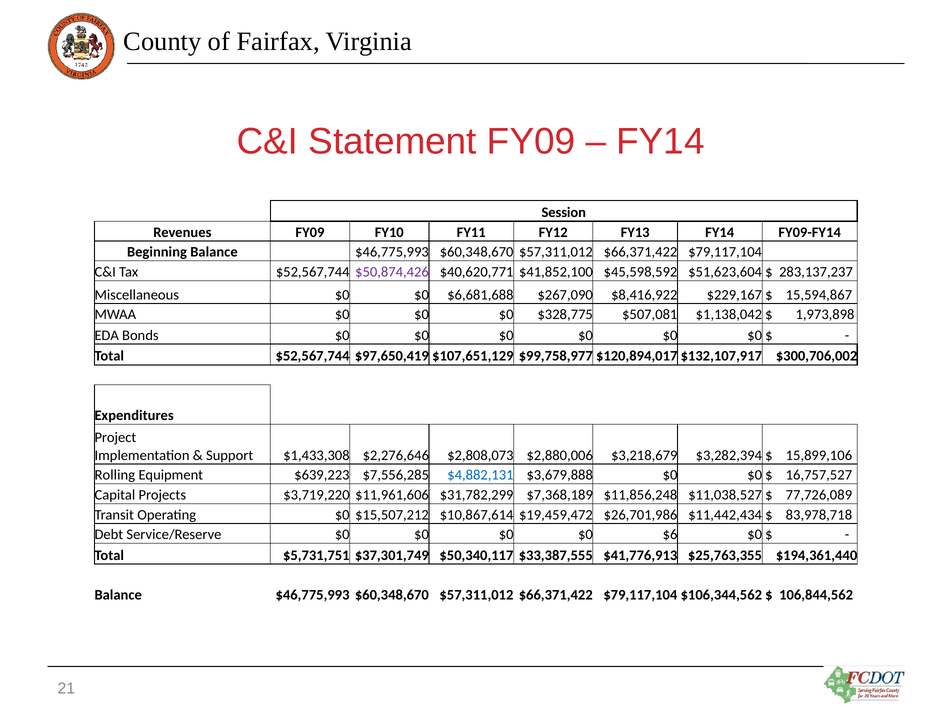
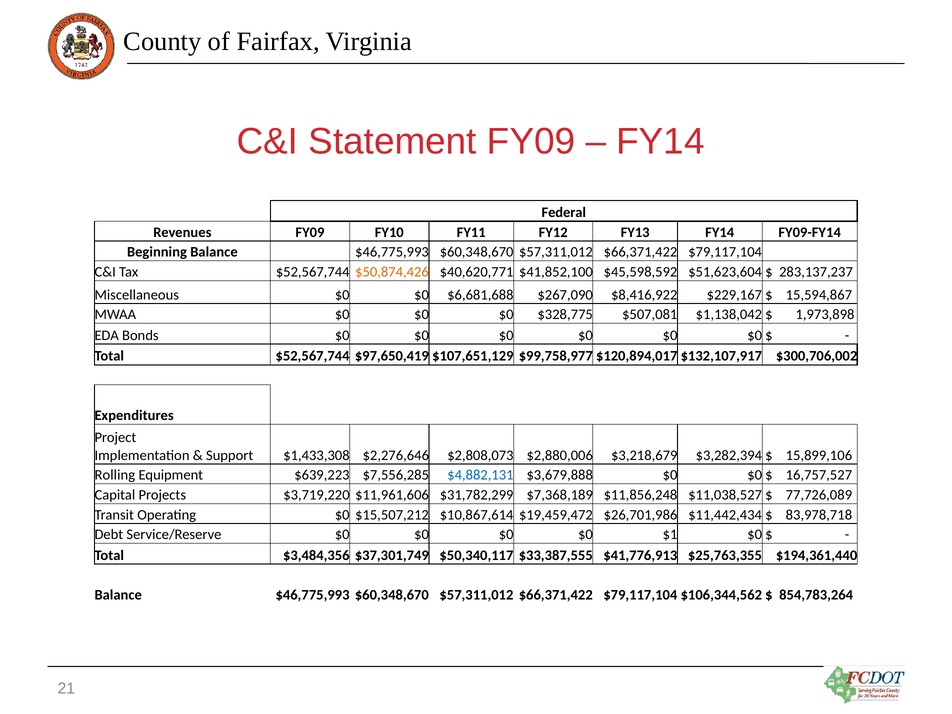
Session: Session -> Federal (564, 212)
$50,874,426 colour: purple -> orange (392, 272)
$6: $6 -> $1 (670, 535)
$5,731,751: $5,731,751 -> $3,484,356 (316, 555)
106,844,562: 106,844,562 -> 854,783,264 (816, 595)
